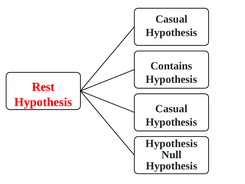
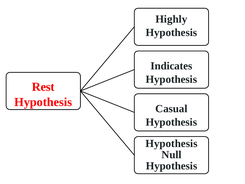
Casual: Casual -> Highly (171, 19)
Contains: Contains -> Indicates (171, 66)
